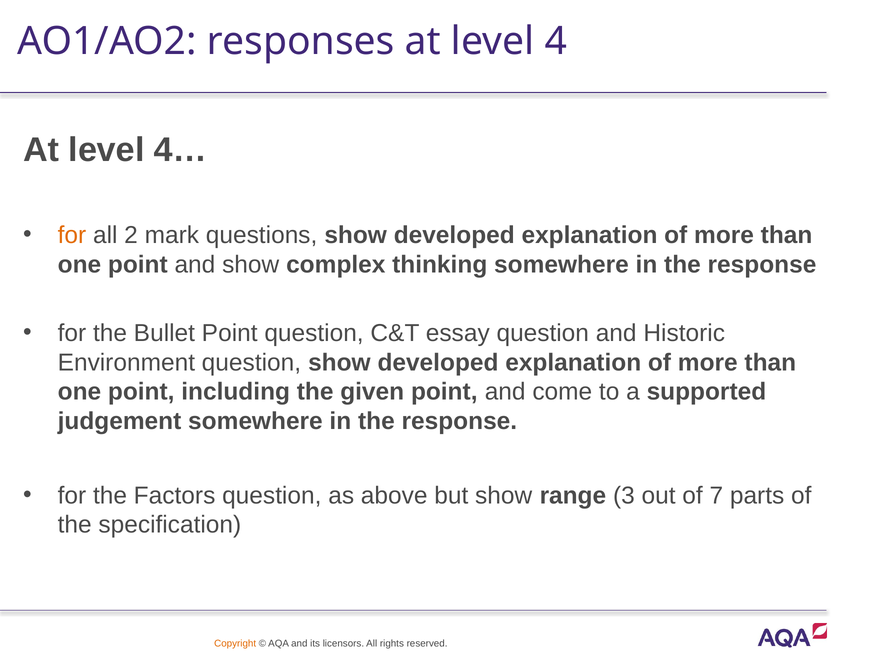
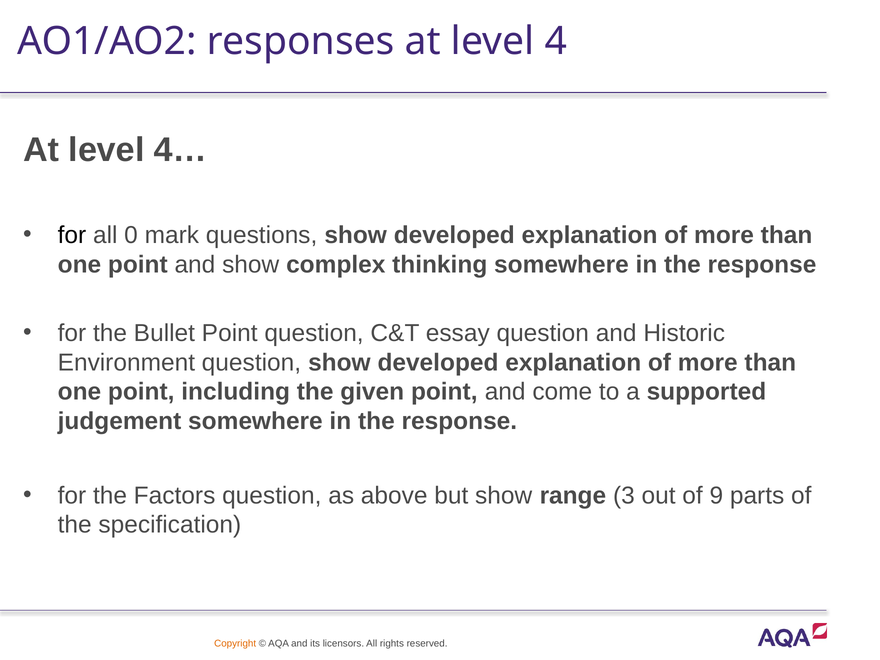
for colour: orange -> black (72, 235)
2: 2 -> 0 (131, 235)
7: 7 -> 9 (716, 495)
